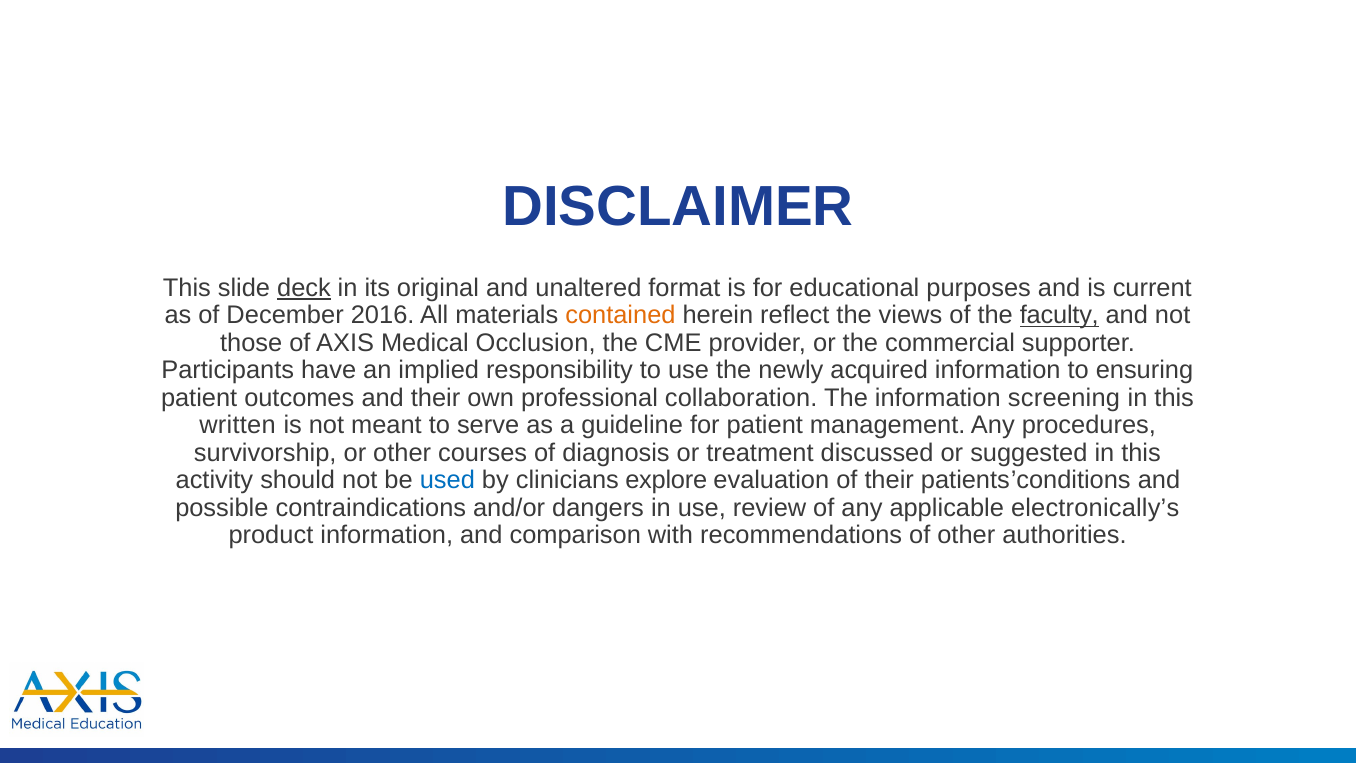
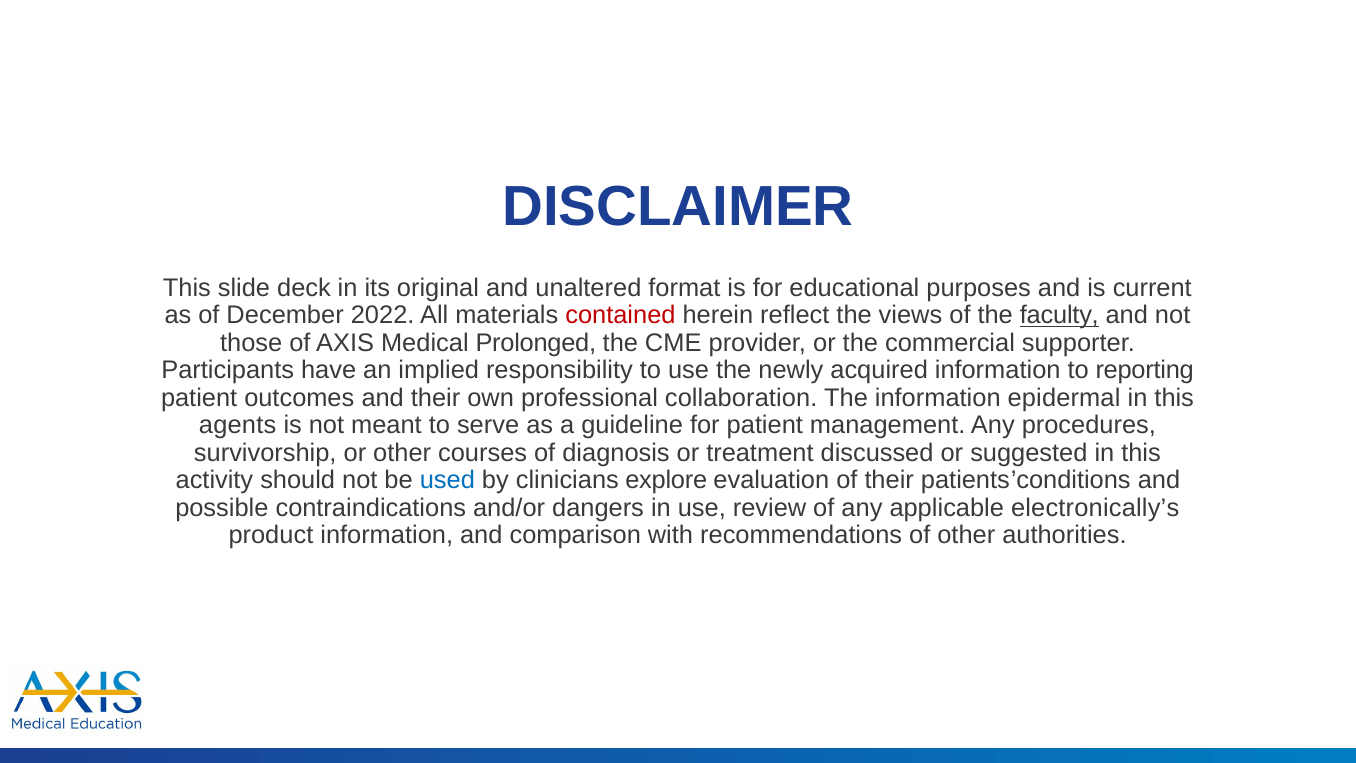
deck underline: present -> none (304, 288)
2016: 2016 -> 2022 (383, 315)
contained colour: orange -> red (620, 315)
Occlusion: Occlusion -> Prolonged (536, 343)
ensuring: ensuring -> reporting (1145, 370)
screening: screening -> epidermal (1064, 398)
written: written -> agents (238, 425)
